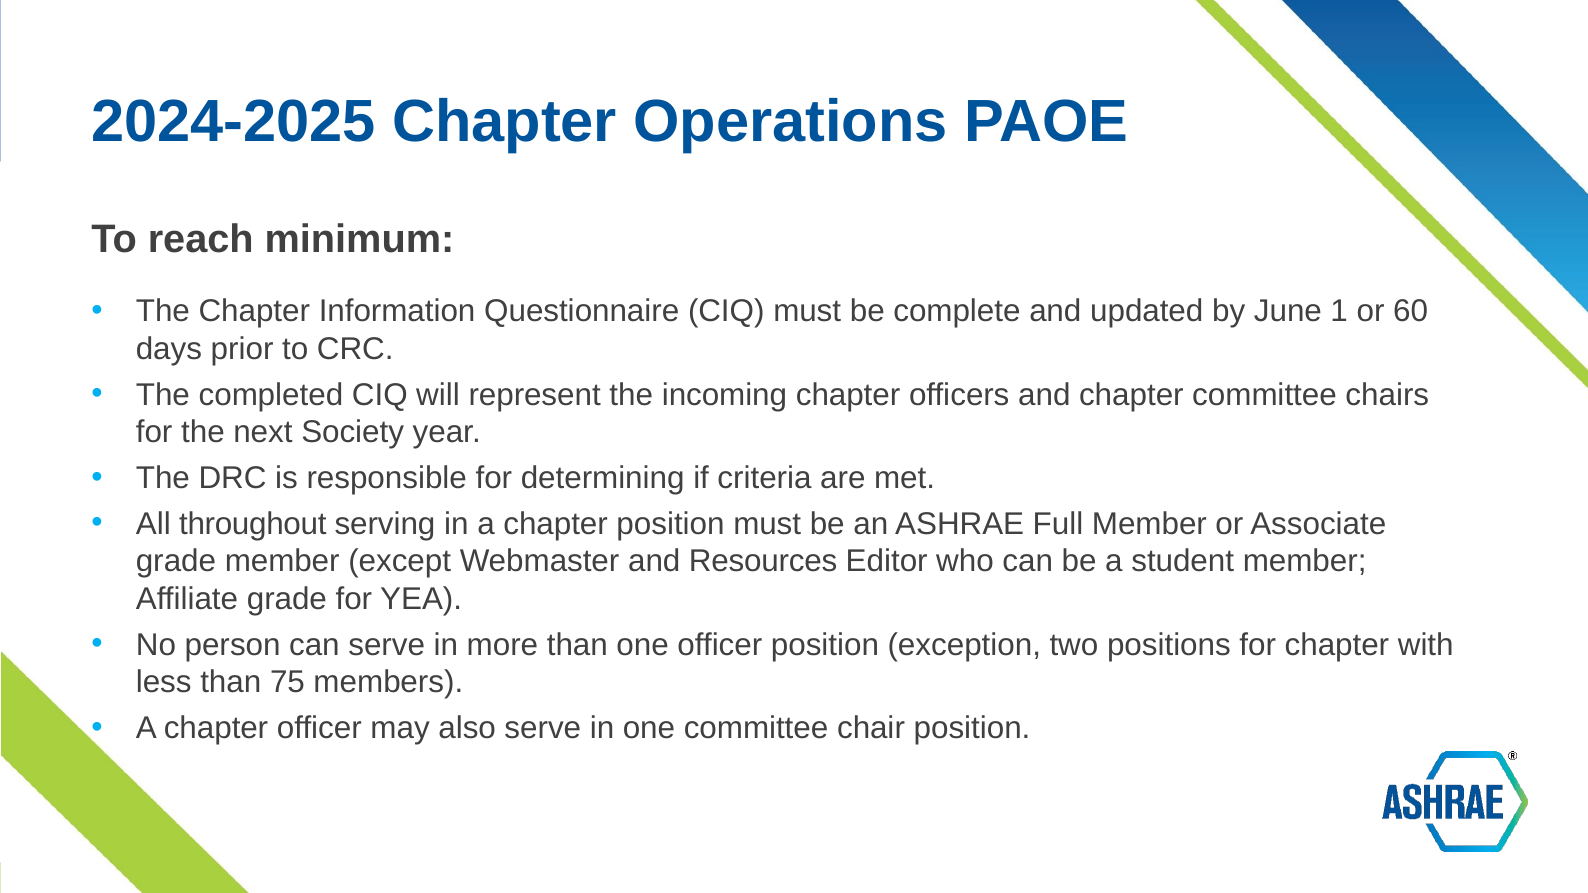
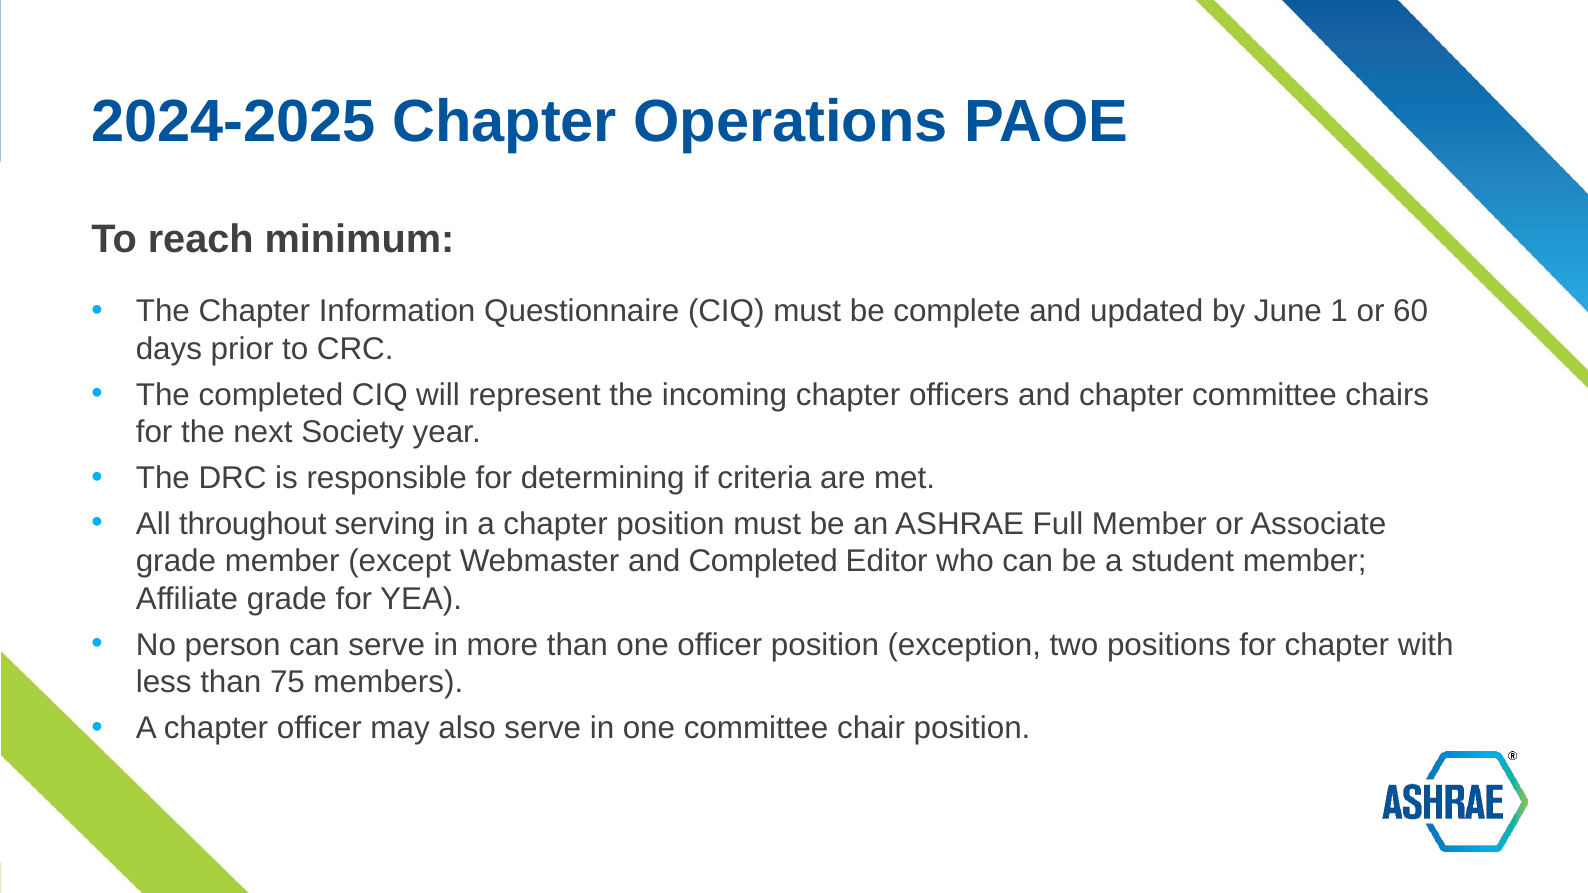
and Resources: Resources -> Completed (763, 561)
